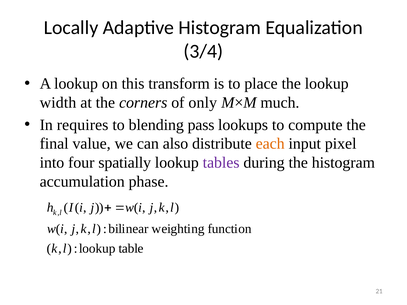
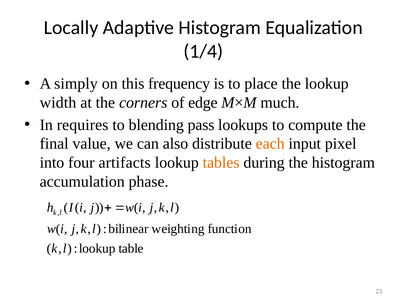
3/4: 3/4 -> 1/4 (203, 51)
A lookup: lookup -> simply (76, 84)
transform: transform -> frequency (179, 84)
only: only -> edge (203, 103)
spatially: spatially -> artifacts (125, 163)
tables colour: purple -> orange (221, 163)
